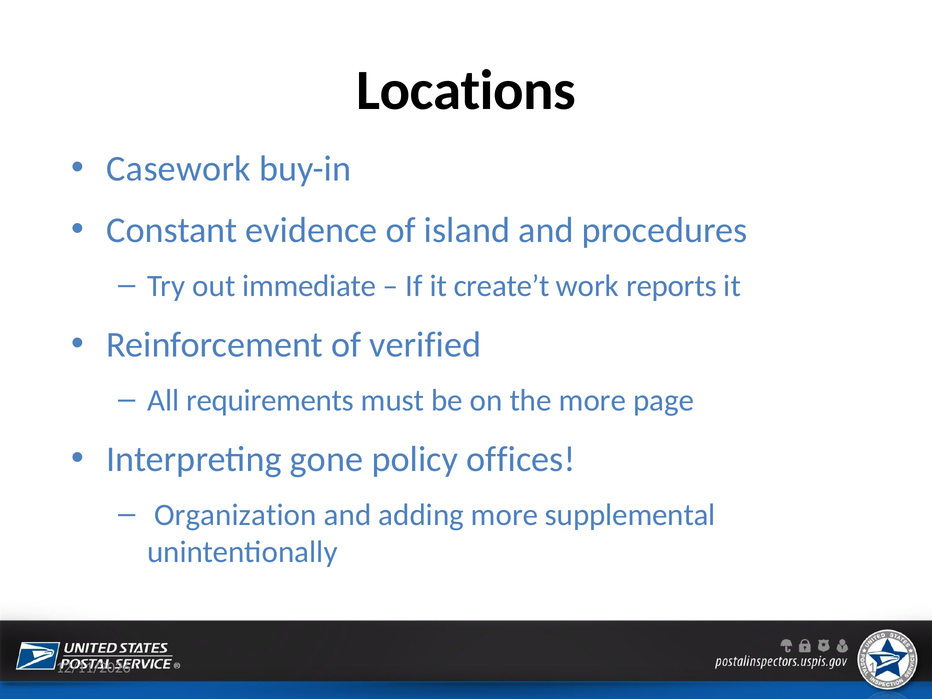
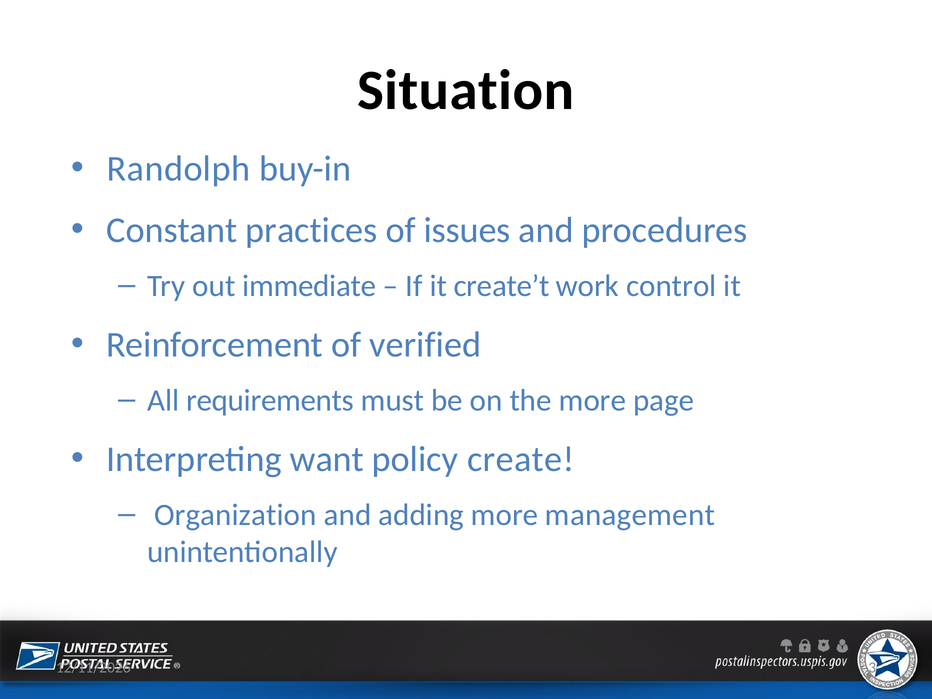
Locations: Locations -> Situation (466, 90)
Casework: Casework -> Randolph (179, 169)
evidence: evidence -> practices (311, 230)
island: island -> issues (467, 230)
reports: reports -> control (671, 286)
gone: gone -> want (327, 459)
offices: offices -> create (521, 459)
supplemental: supplemental -> management (630, 515)
1: 1 -> 3 (872, 667)
